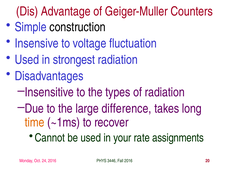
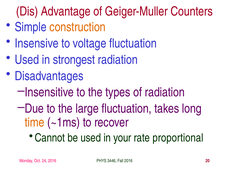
construction colour: black -> orange (78, 27)
large difference: difference -> fluctuation (127, 108)
assignments: assignments -> proportional (178, 138)
